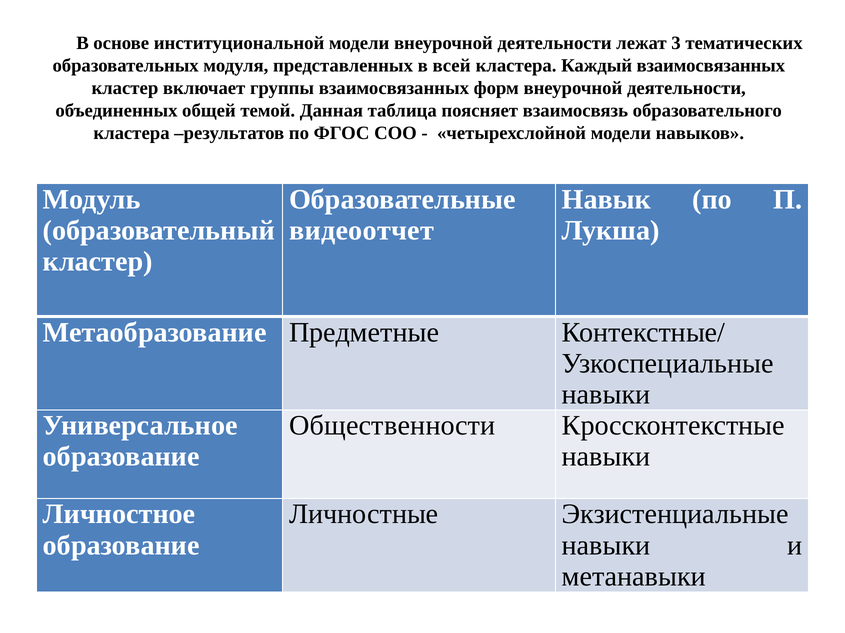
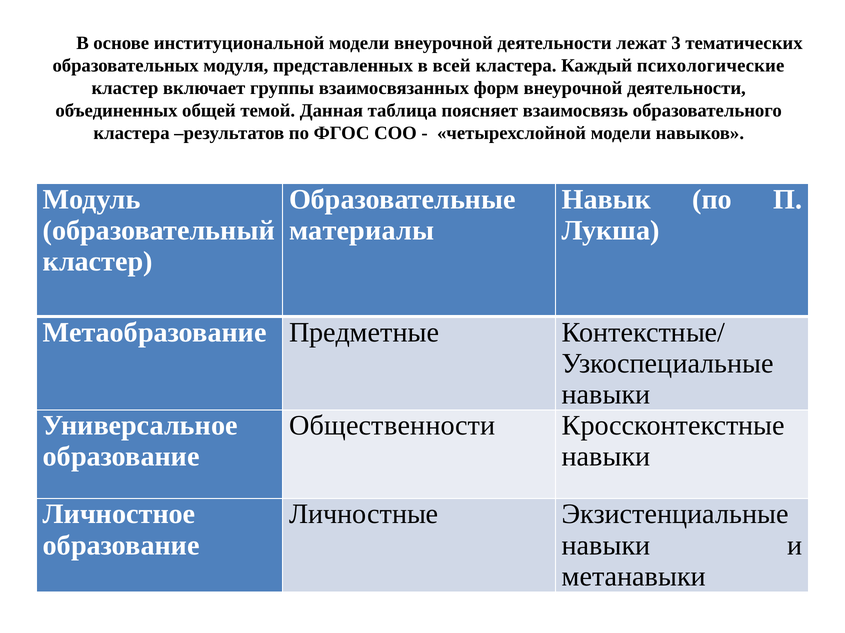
Каждый взаимосвязанных: взаимосвязанных -> психологические (711, 65)
видеоотчет: видеоотчет -> материалы (362, 231)
